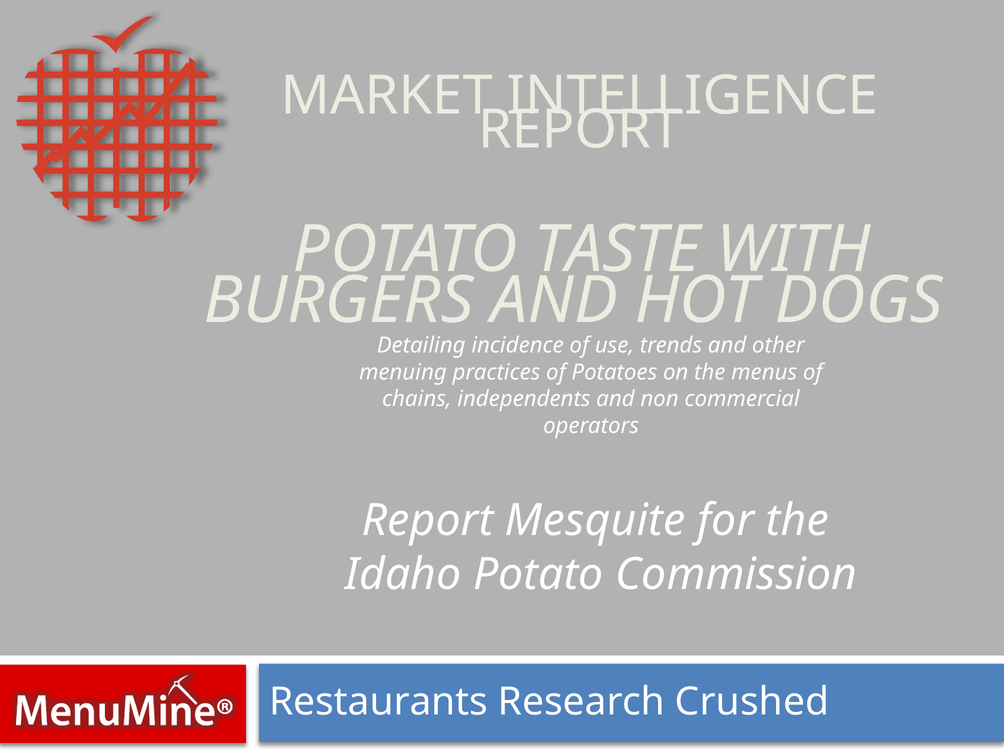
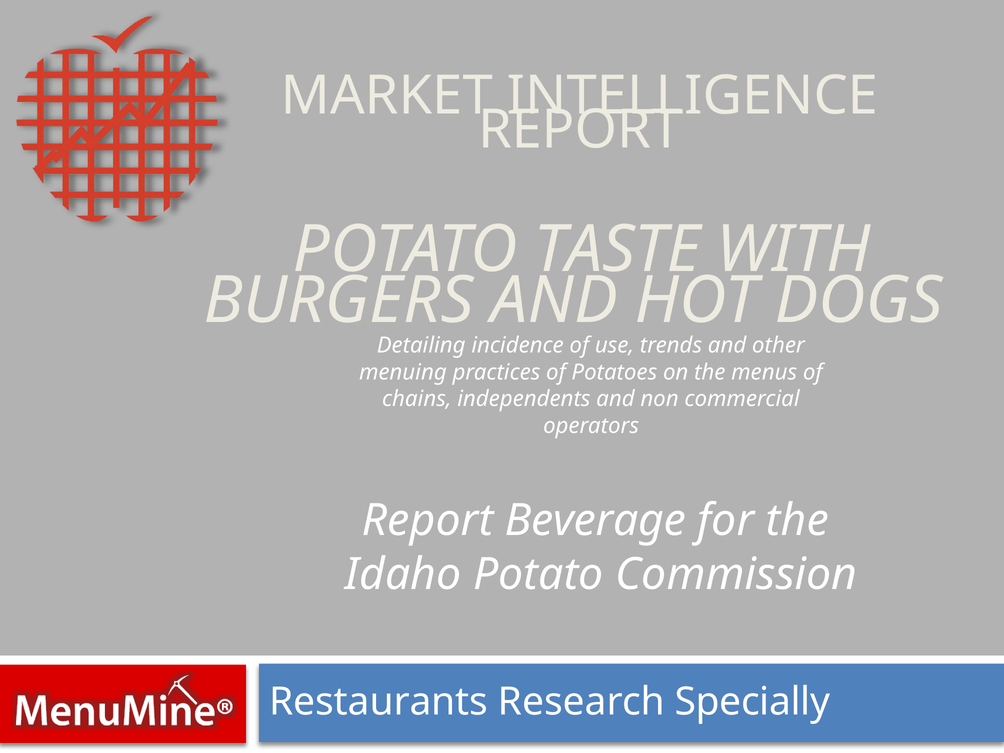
Mesquite: Mesquite -> Beverage (595, 521)
Crushed: Crushed -> Specially (752, 702)
